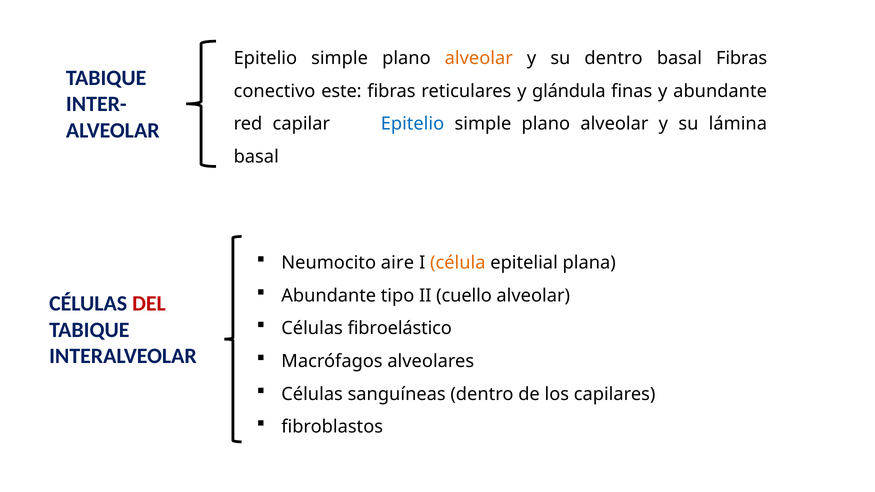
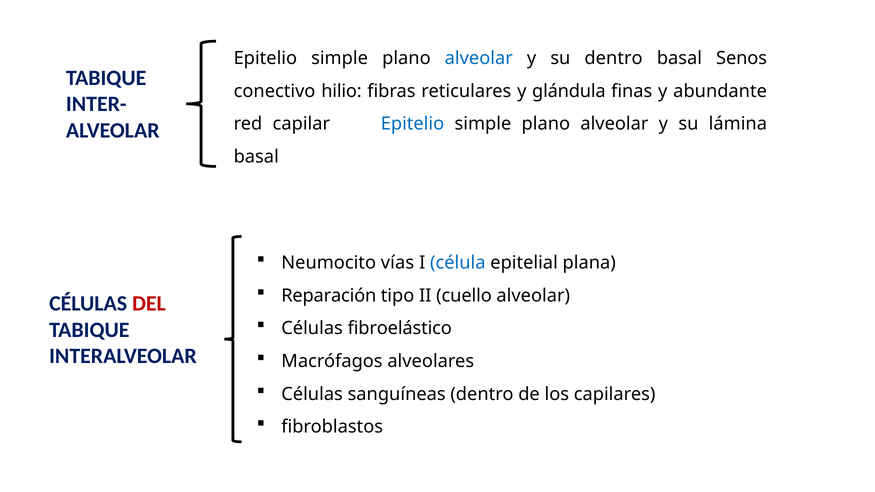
alveolar colour: orange -> blue (479, 58)
basal Fibras: Fibras -> Senos (742, 58)
este: este -> hilio (341, 91)
aire: aire -> vías (397, 263)
célula colour: orange -> blue (458, 263)
Abundante: Abundante -> Reparación (329, 296)
